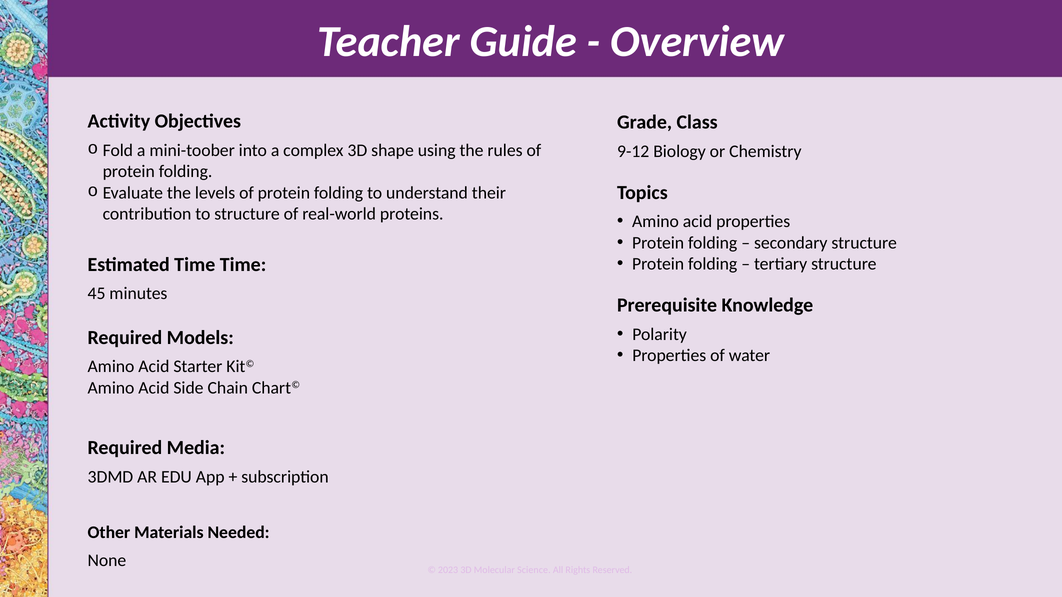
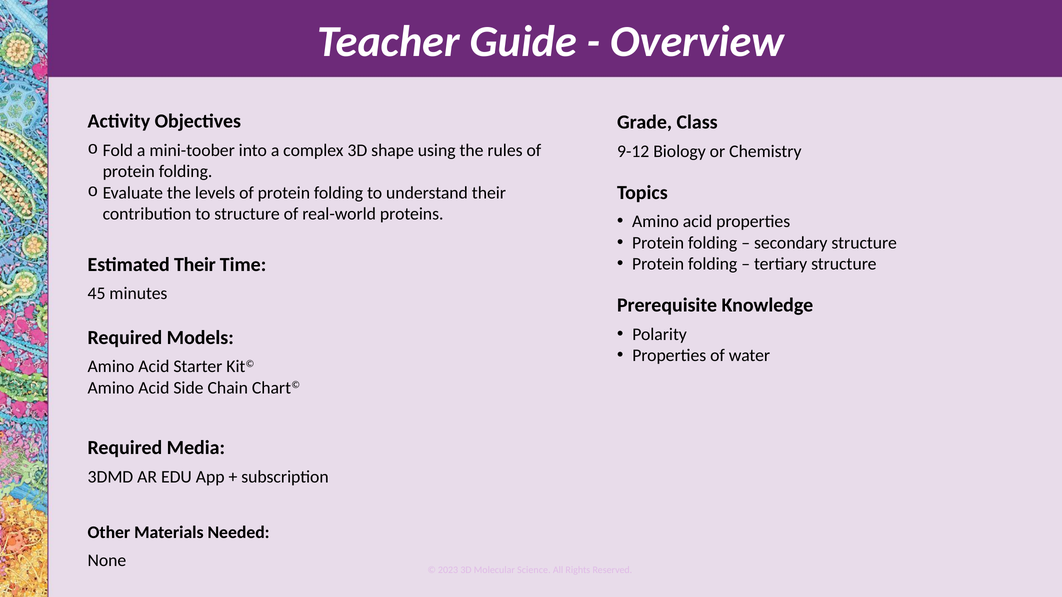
Estimated Time: Time -> Their (195, 265)
